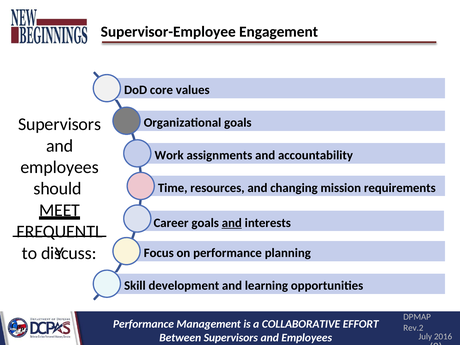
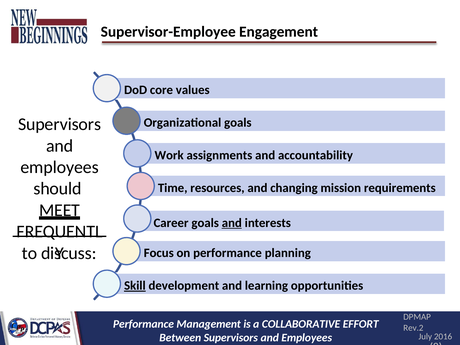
Skill underline: none -> present (135, 286)
